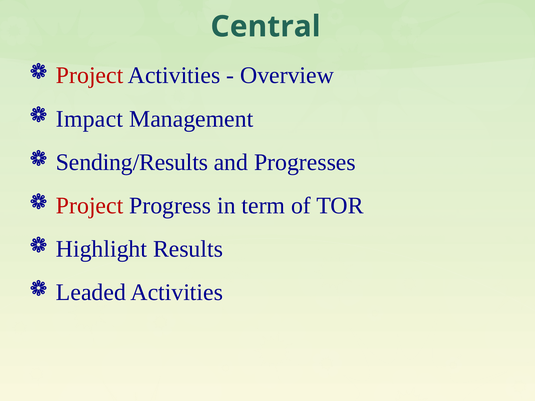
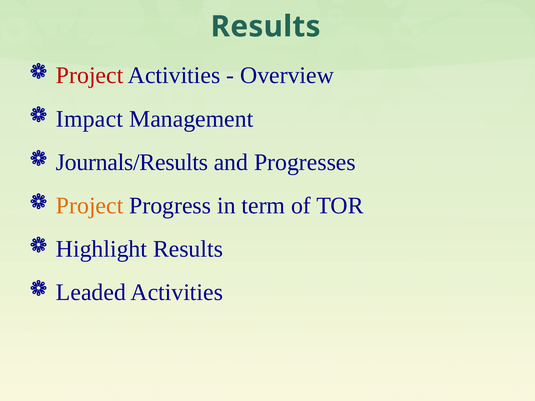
Central: Central -> Results (266, 27)
Sending/Results: Sending/Results -> Journals/Results (132, 162)
Project colour: red -> orange (90, 206)
